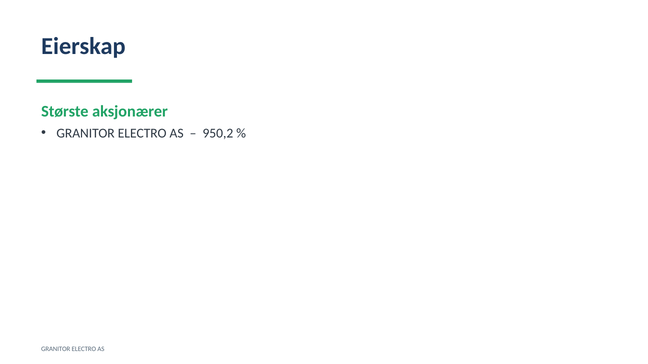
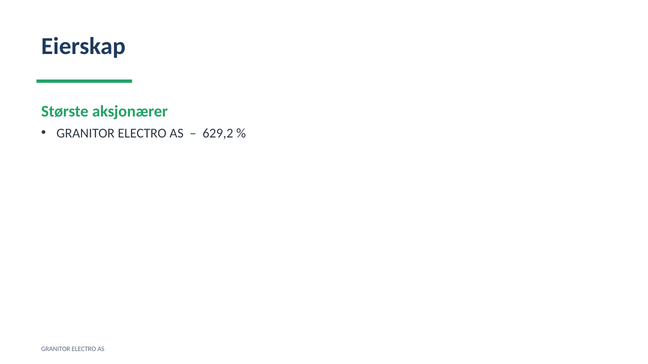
950,2: 950,2 -> 629,2 (218, 133)
